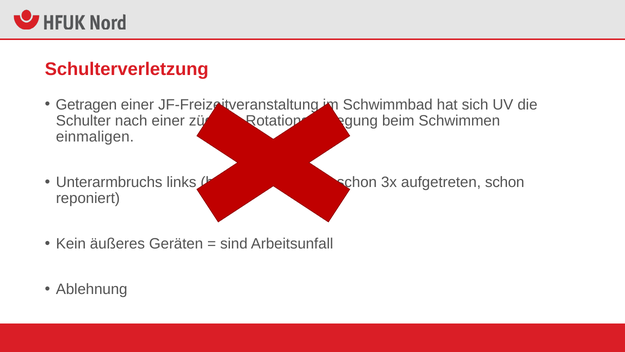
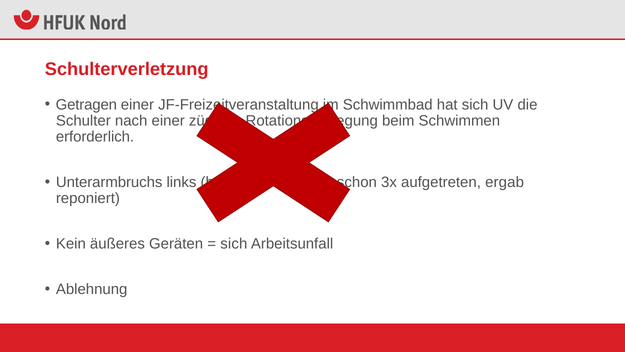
einmaligen: einmaligen -> erforderlich (95, 137)
aufgetreten schon: schon -> ergab (505, 182)
sind: sind -> sich (234, 244)
